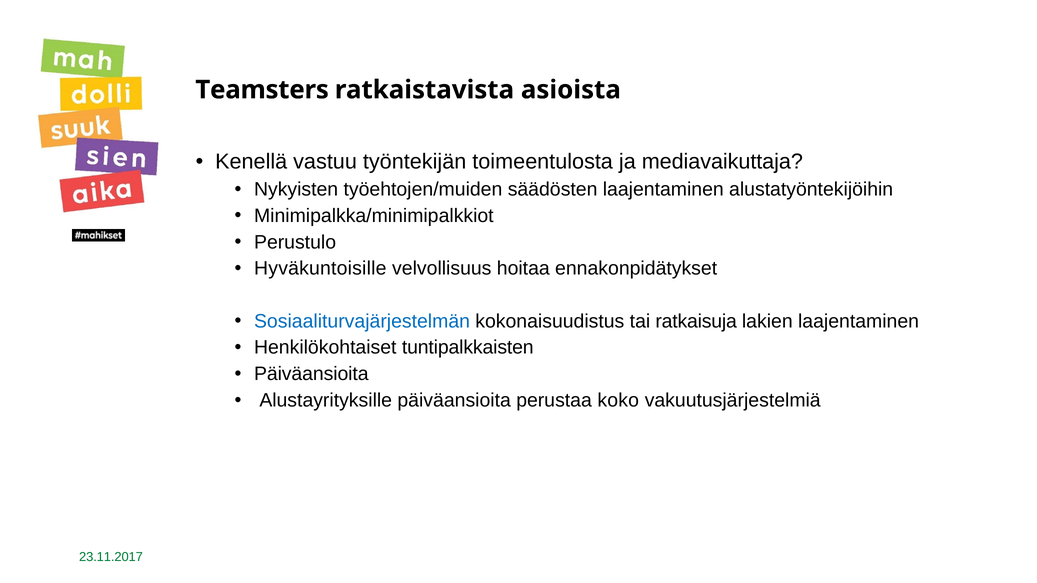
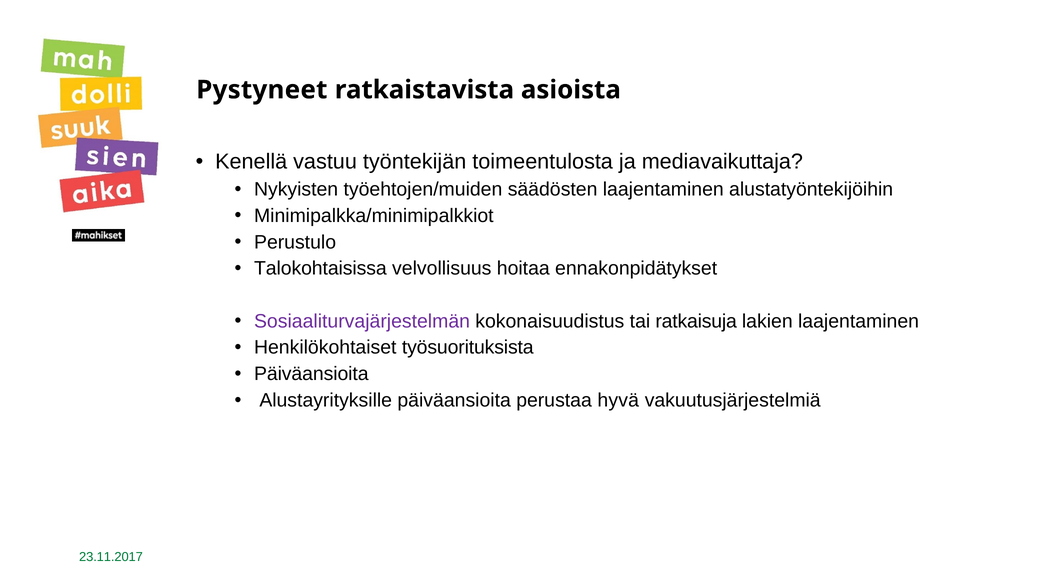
Teamsters: Teamsters -> Pystyneet (262, 90)
Hyväkuntoisille: Hyväkuntoisille -> Talokohtaisissa (320, 269)
Sosiaaliturvajärjestelmän colour: blue -> purple (362, 321)
tuntipalkkaisten: tuntipalkkaisten -> työsuorituksista (468, 348)
koko: koko -> hyvä (618, 401)
